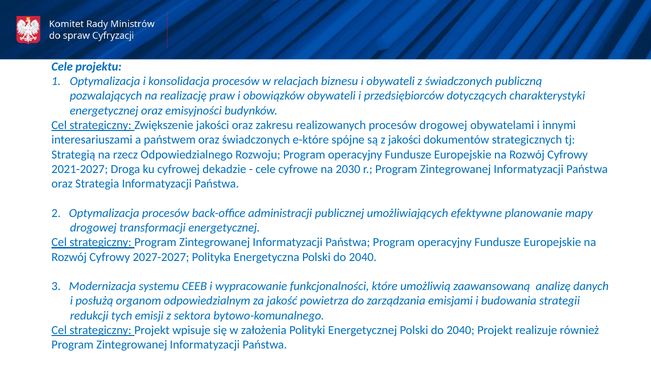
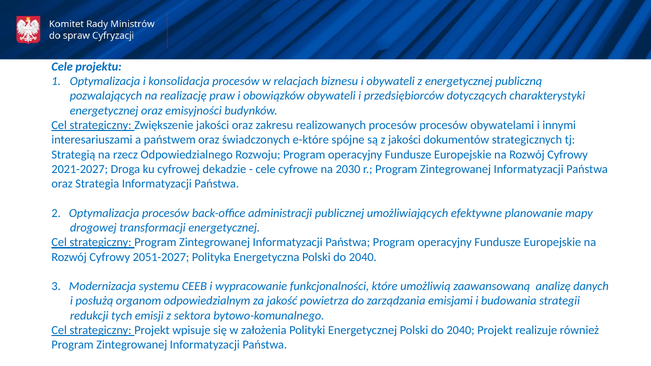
z świadczonych: świadczonych -> energetycznej (459, 81)
procesów drogowej: drogowej -> procesów (443, 125)
2027-2027: 2027-2027 -> 2051-2027 (161, 257)
